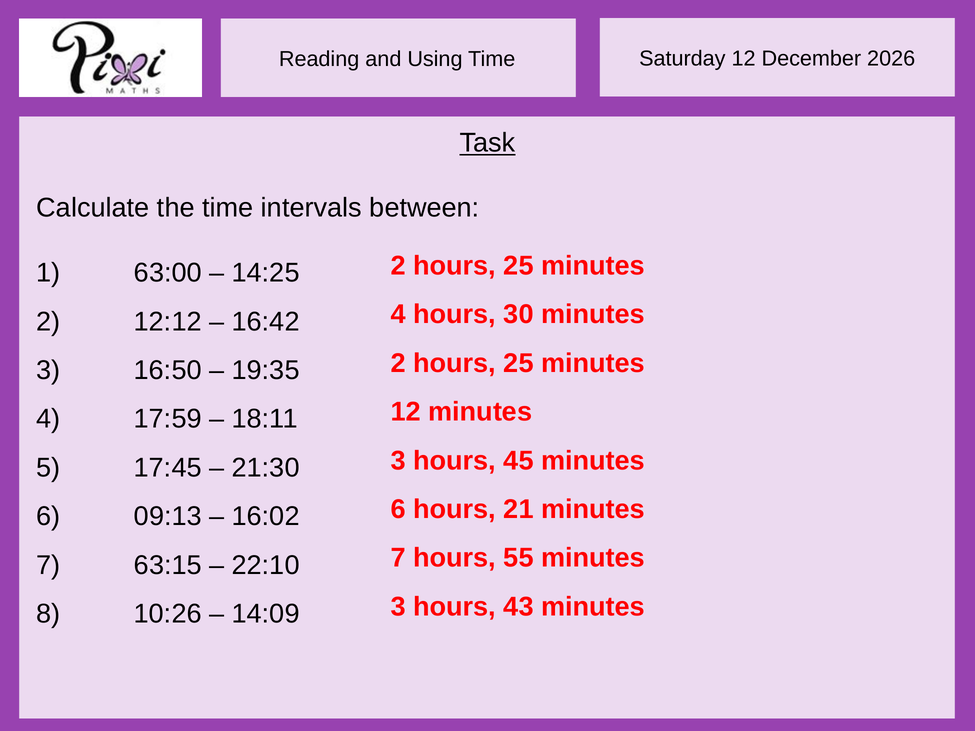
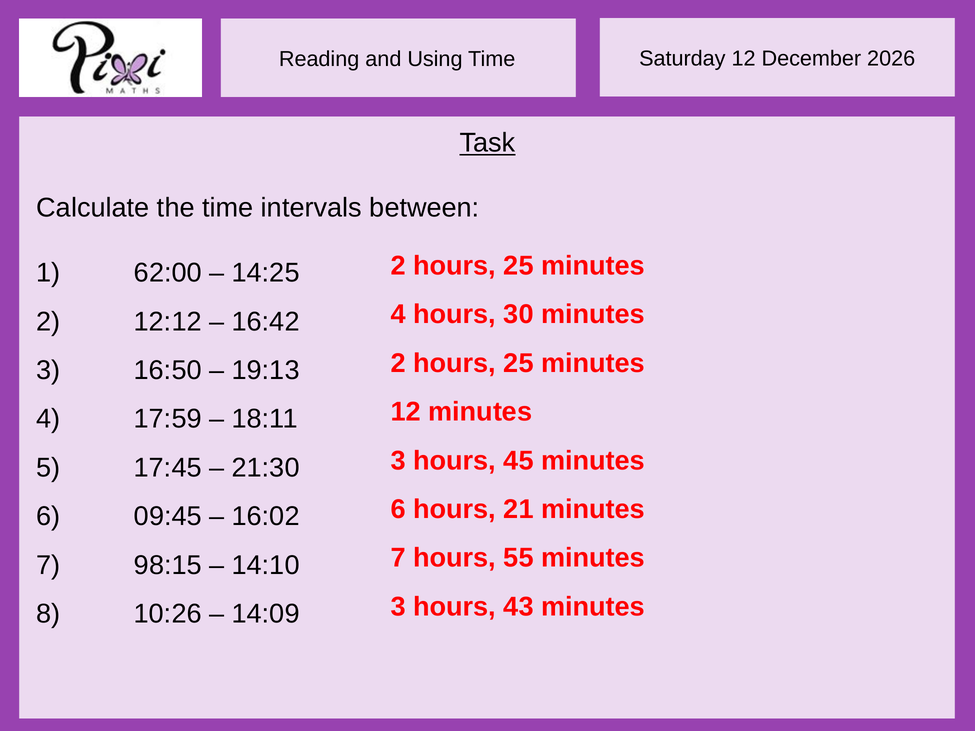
63:00: 63:00 -> 62:00 (168, 273)
19:35: 19:35 -> 19:13 (266, 370)
09:13: 09:13 -> 09:45 (168, 517)
63:15: 63:15 -> 98:15 (168, 565)
22:10: 22:10 -> 14:10 (266, 565)
